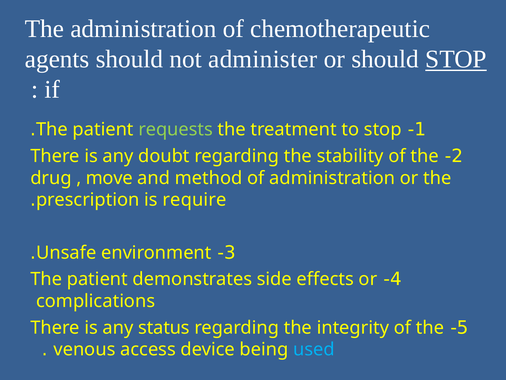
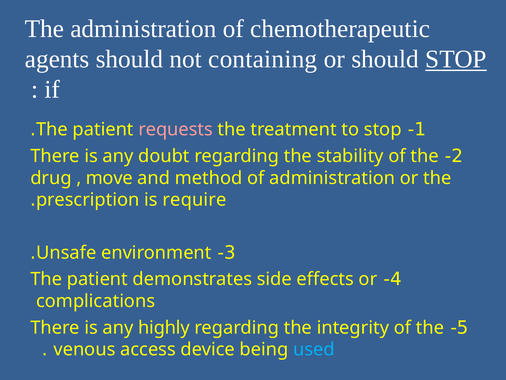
administer: administer -> containing (263, 59)
requests colour: light green -> pink (176, 129)
status: status -> highly (164, 327)
